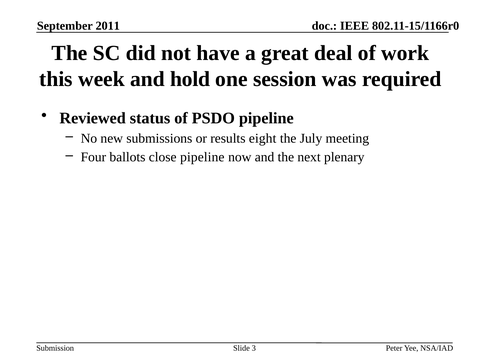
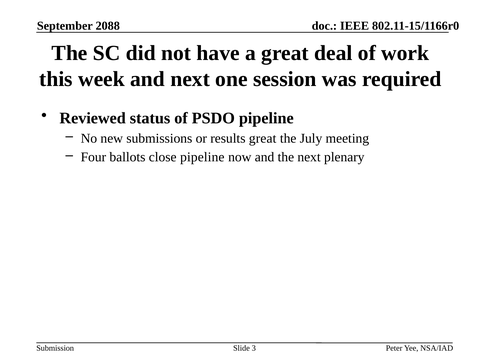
2011: 2011 -> 2088 (108, 26)
and hold: hold -> next (190, 79)
results eight: eight -> great (263, 139)
